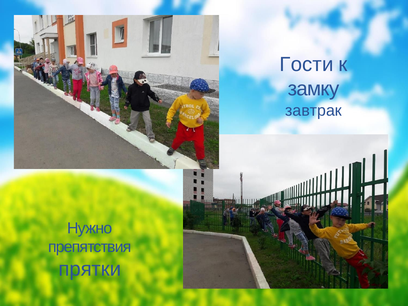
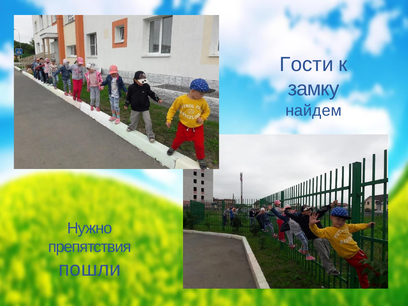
завтрак: завтрак -> найдем (313, 111)
прятки: прятки -> пошли (90, 269)
